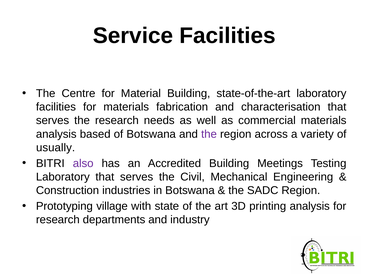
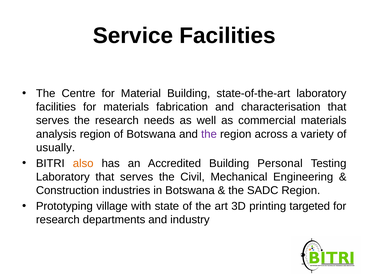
analysis based: based -> region (95, 134)
also colour: purple -> orange (83, 163)
Meetings: Meetings -> Personal (280, 163)
printing analysis: analysis -> targeted (310, 206)
